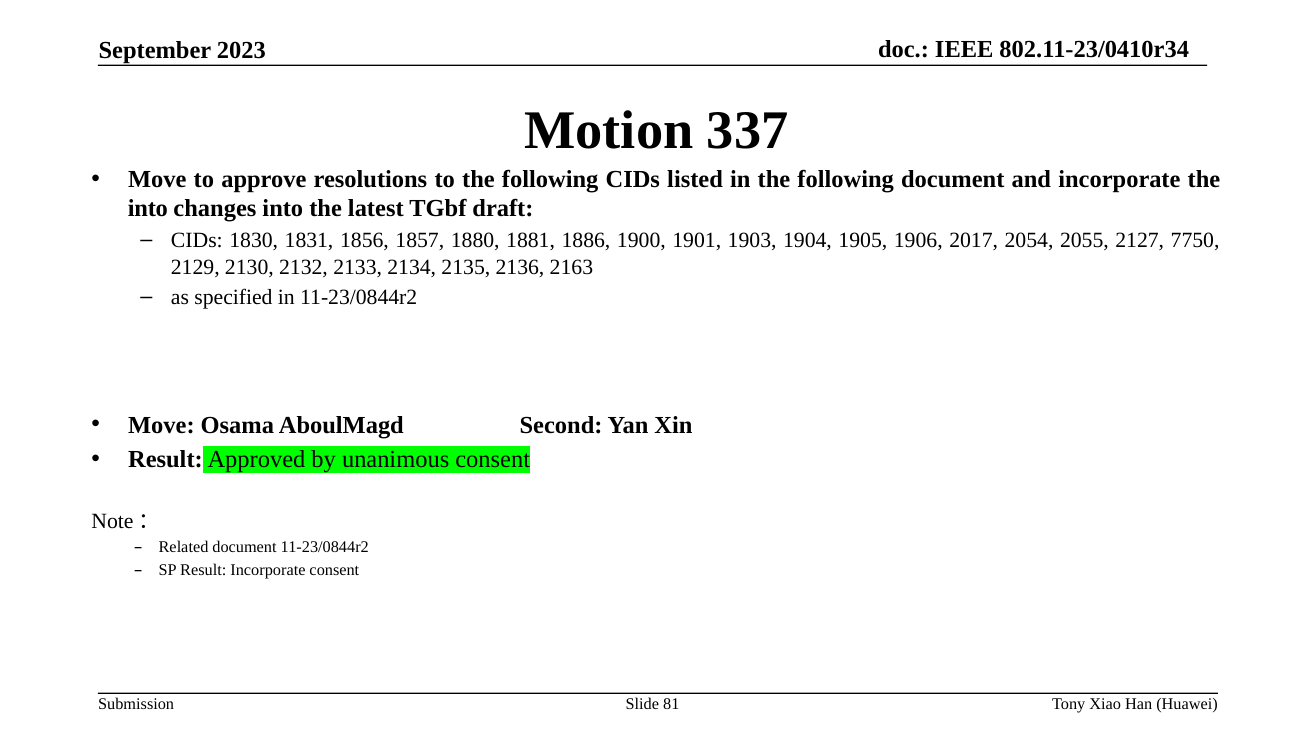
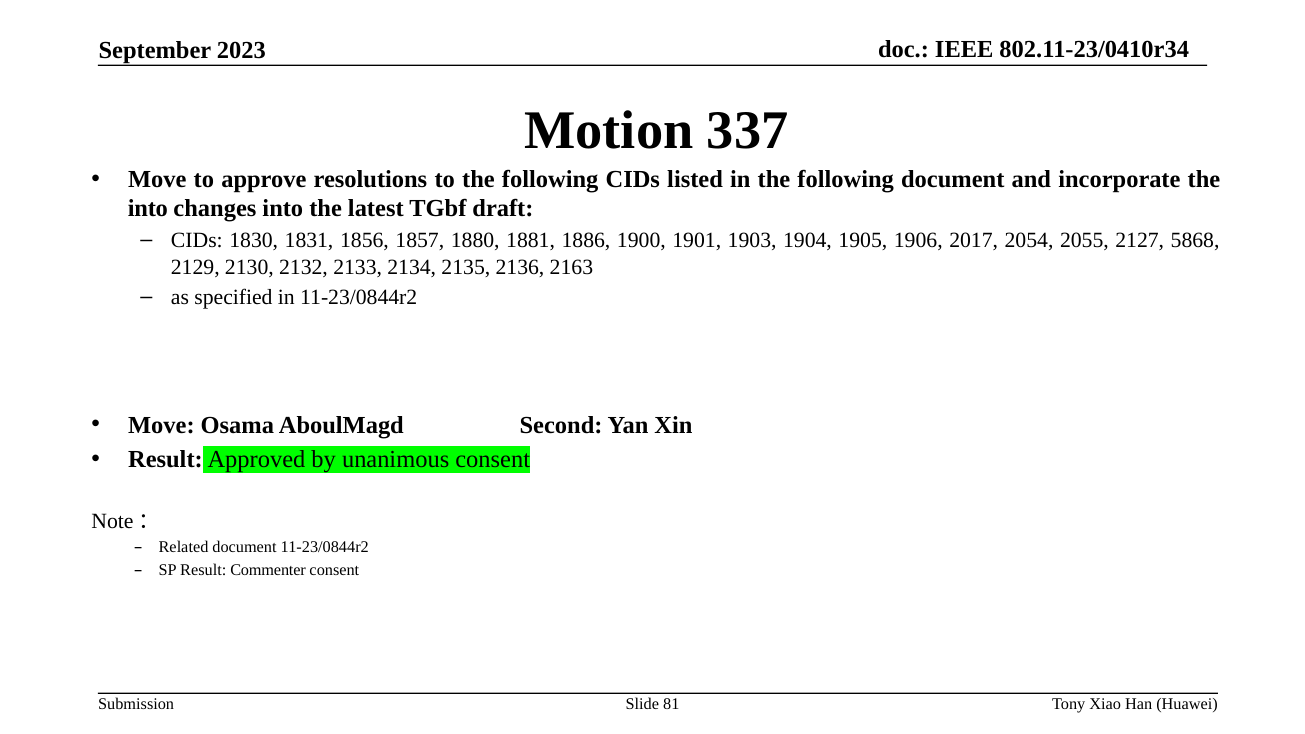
7750: 7750 -> 5868 (1195, 241)
Result Incorporate: Incorporate -> Commenter (268, 570)
